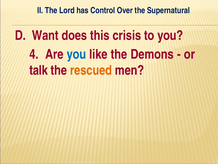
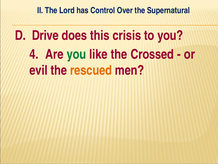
Want: Want -> Drive (45, 35)
you colour: blue -> green (76, 54)
Demons: Demons -> Crossed (152, 54)
talk: talk -> evil (39, 70)
